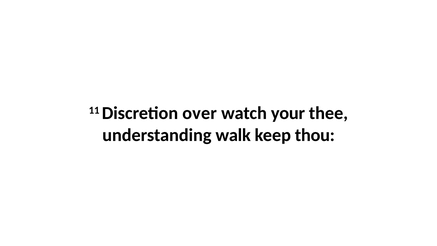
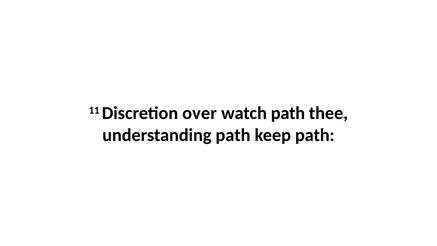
watch your: your -> path (288, 113)
understanding walk: walk -> path (233, 135)
keep thou: thou -> path (315, 135)
